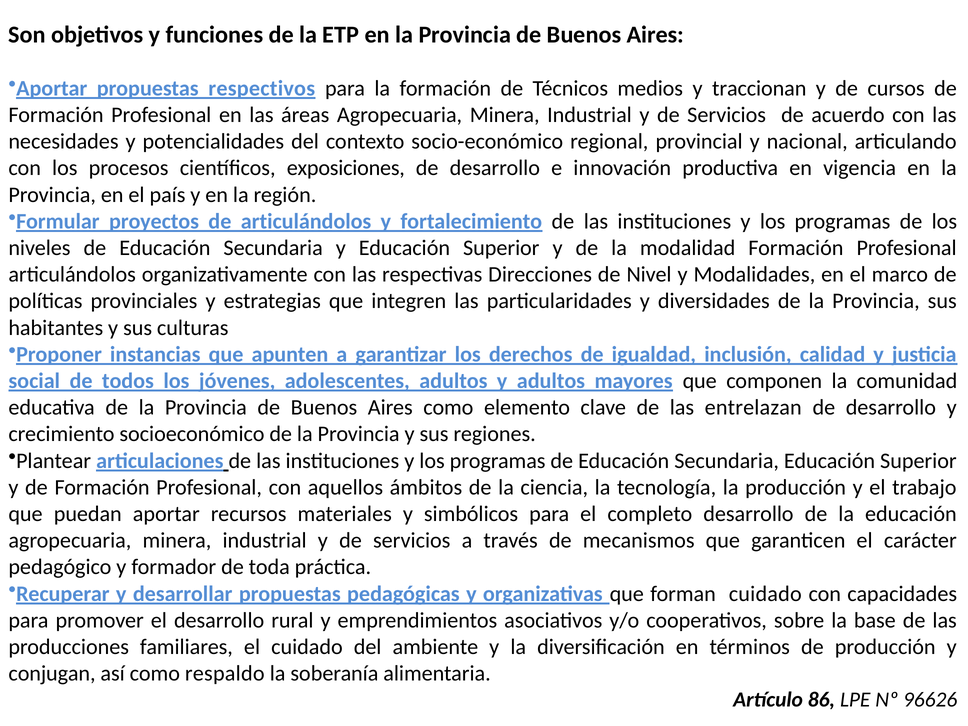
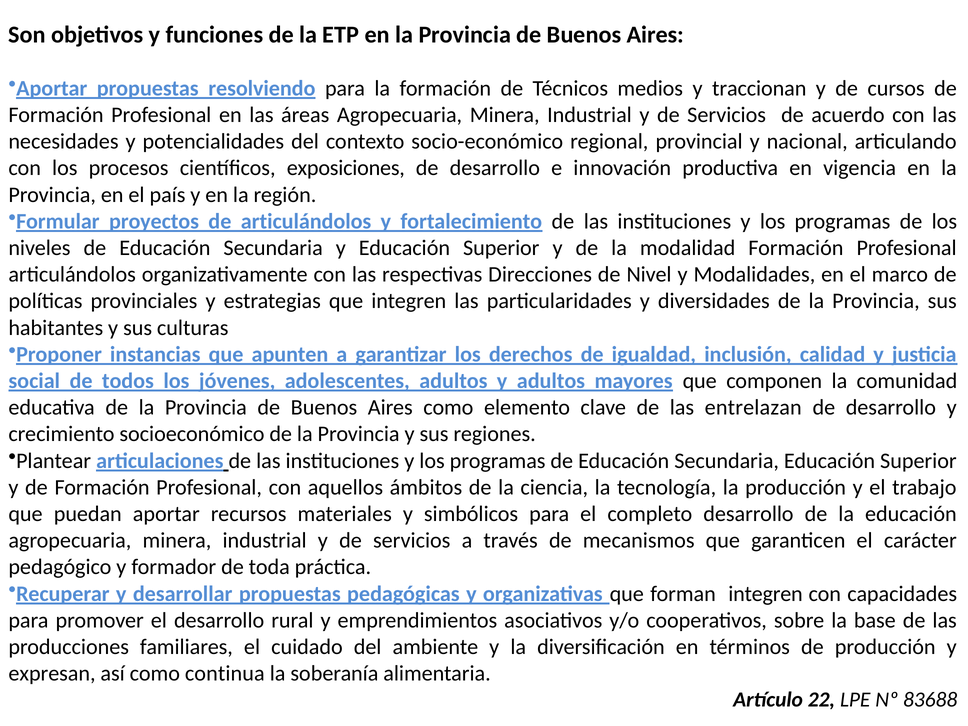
respectivos: respectivos -> resolviendo (262, 88)
forman cuidado: cuidado -> integren (765, 594)
conjugan: conjugan -> expresan (52, 674)
respaldo: respaldo -> continua (225, 674)
86: 86 -> 22 (821, 700)
96626: 96626 -> 83688 (930, 700)
